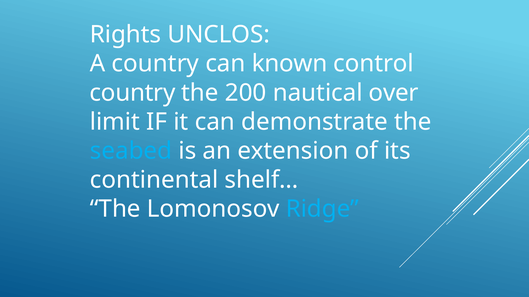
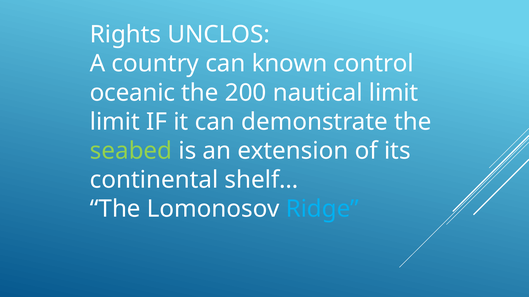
country: country -> oceanic (132, 93)
nautical over: over -> limit (394, 93)
seabed colour: light blue -> light green (131, 151)
